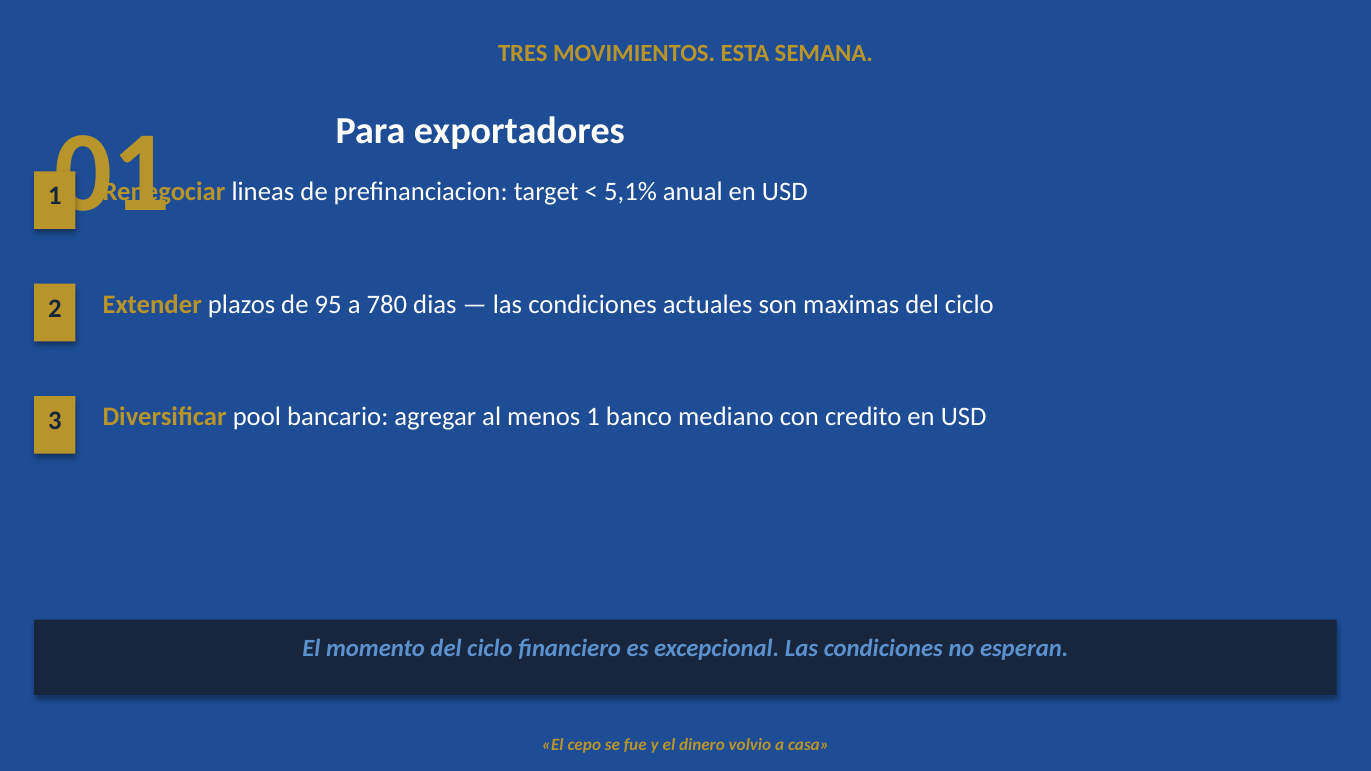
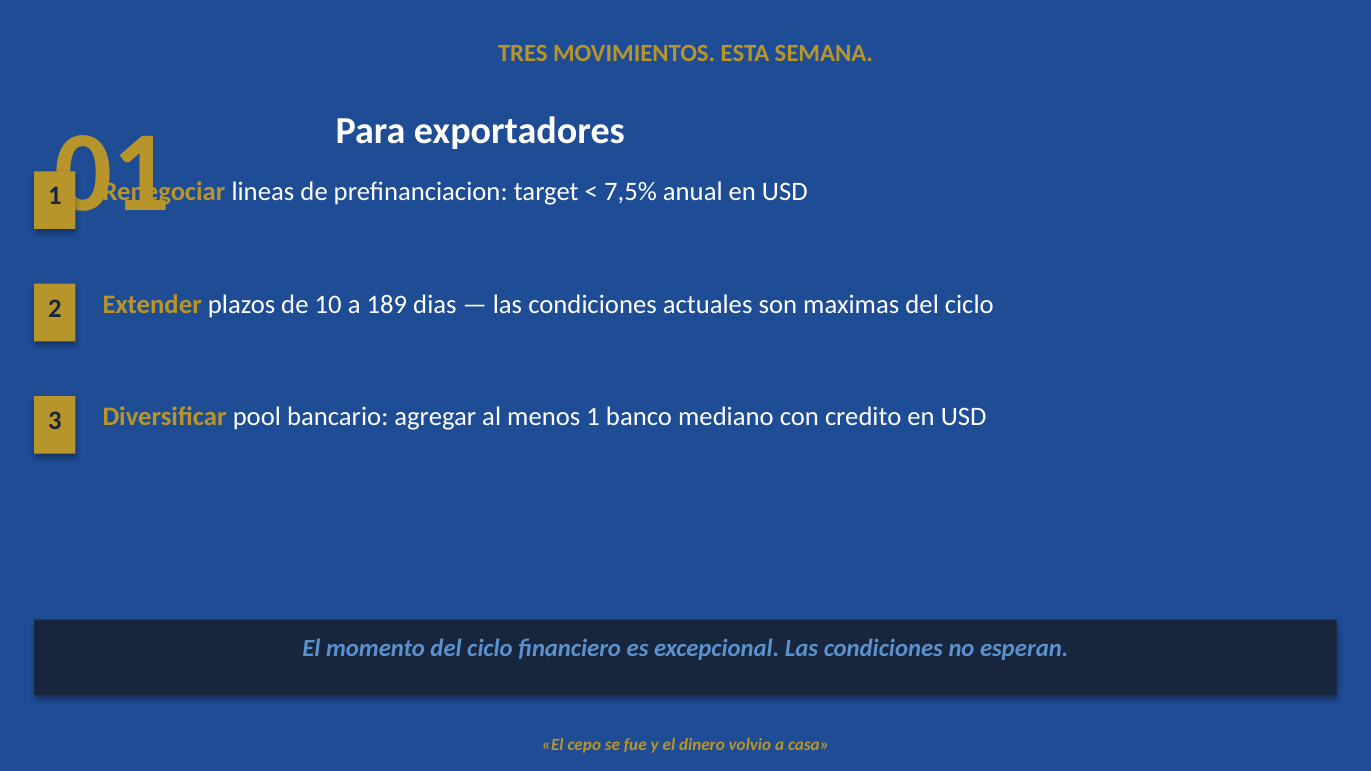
5,1%: 5,1% -> 7,5% (630, 192)
95: 95 -> 10 (328, 304)
780: 780 -> 189 (387, 304)
